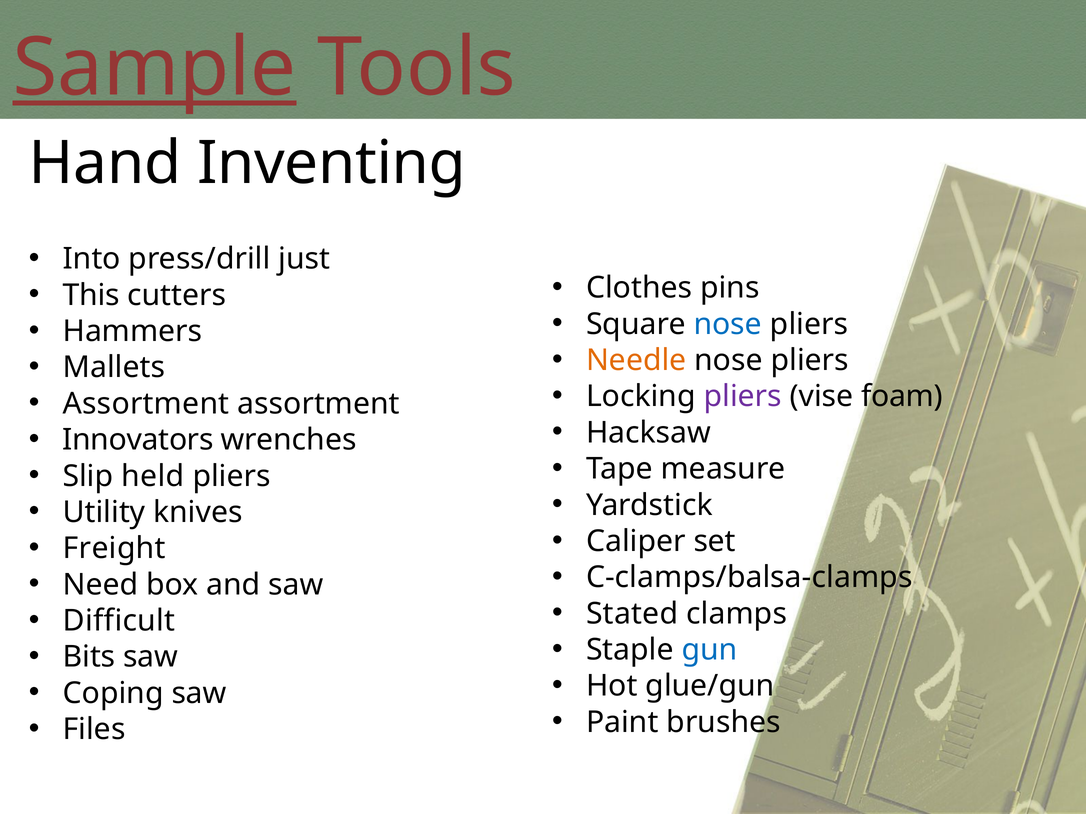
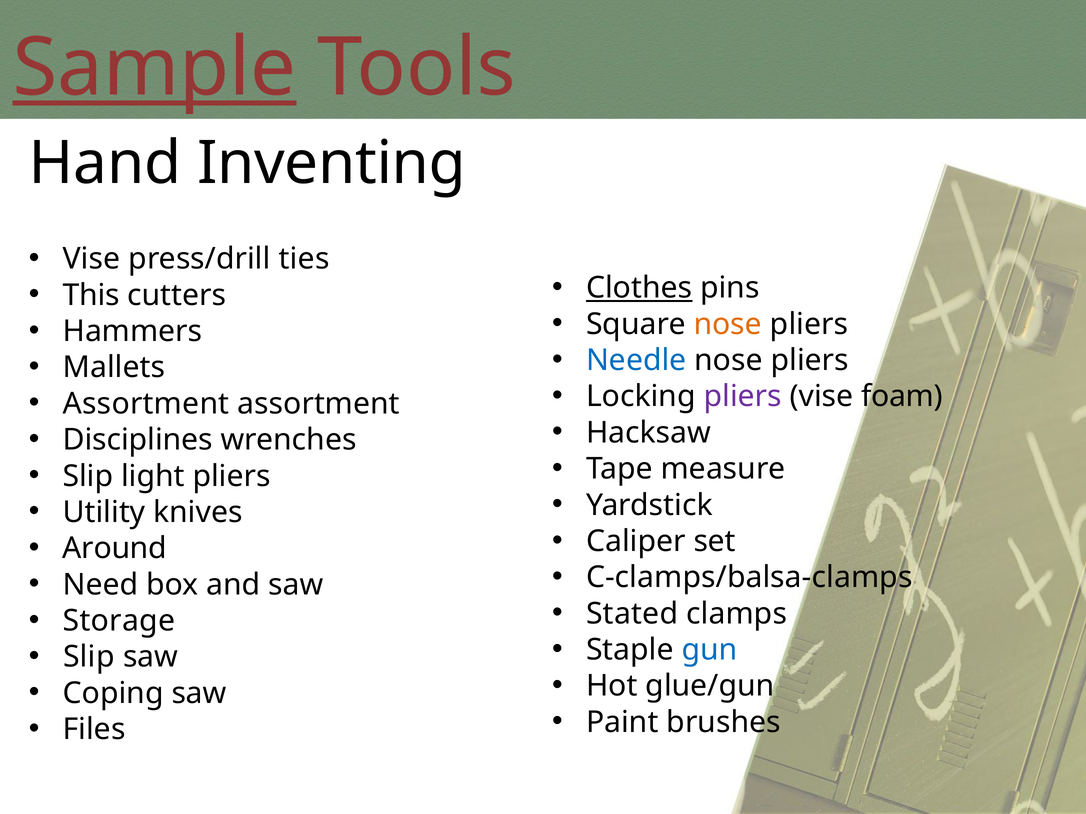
Into: Into -> Vise (92, 259)
just: just -> ties (304, 259)
Clothes underline: none -> present (639, 288)
nose colour: blue -> orange (728, 324)
Needle colour: orange -> blue (636, 361)
Innovators: Innovators -> Disciplines (138, 440)
held: held -> light (153, 476)
Freight: Freight -> Around (115, 549)
Difficult: Difficult -> Storage (119, 621)
Bits: Bits -> Slip (89, 657)
